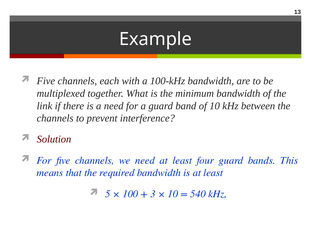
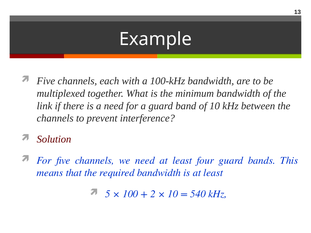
3: 3 -> 2 (153, 194)
